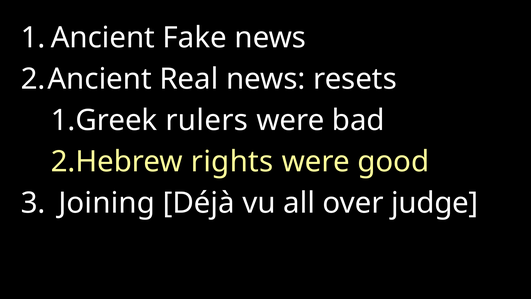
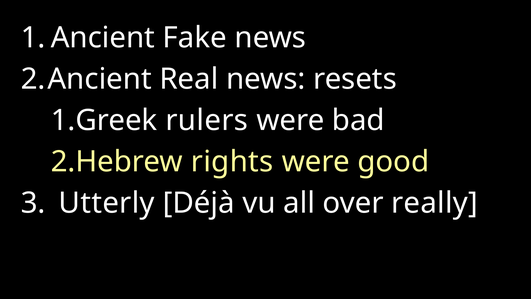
Joining: Joining -> Utterly (107, 203)
judge: judge -> really (435, 203)
